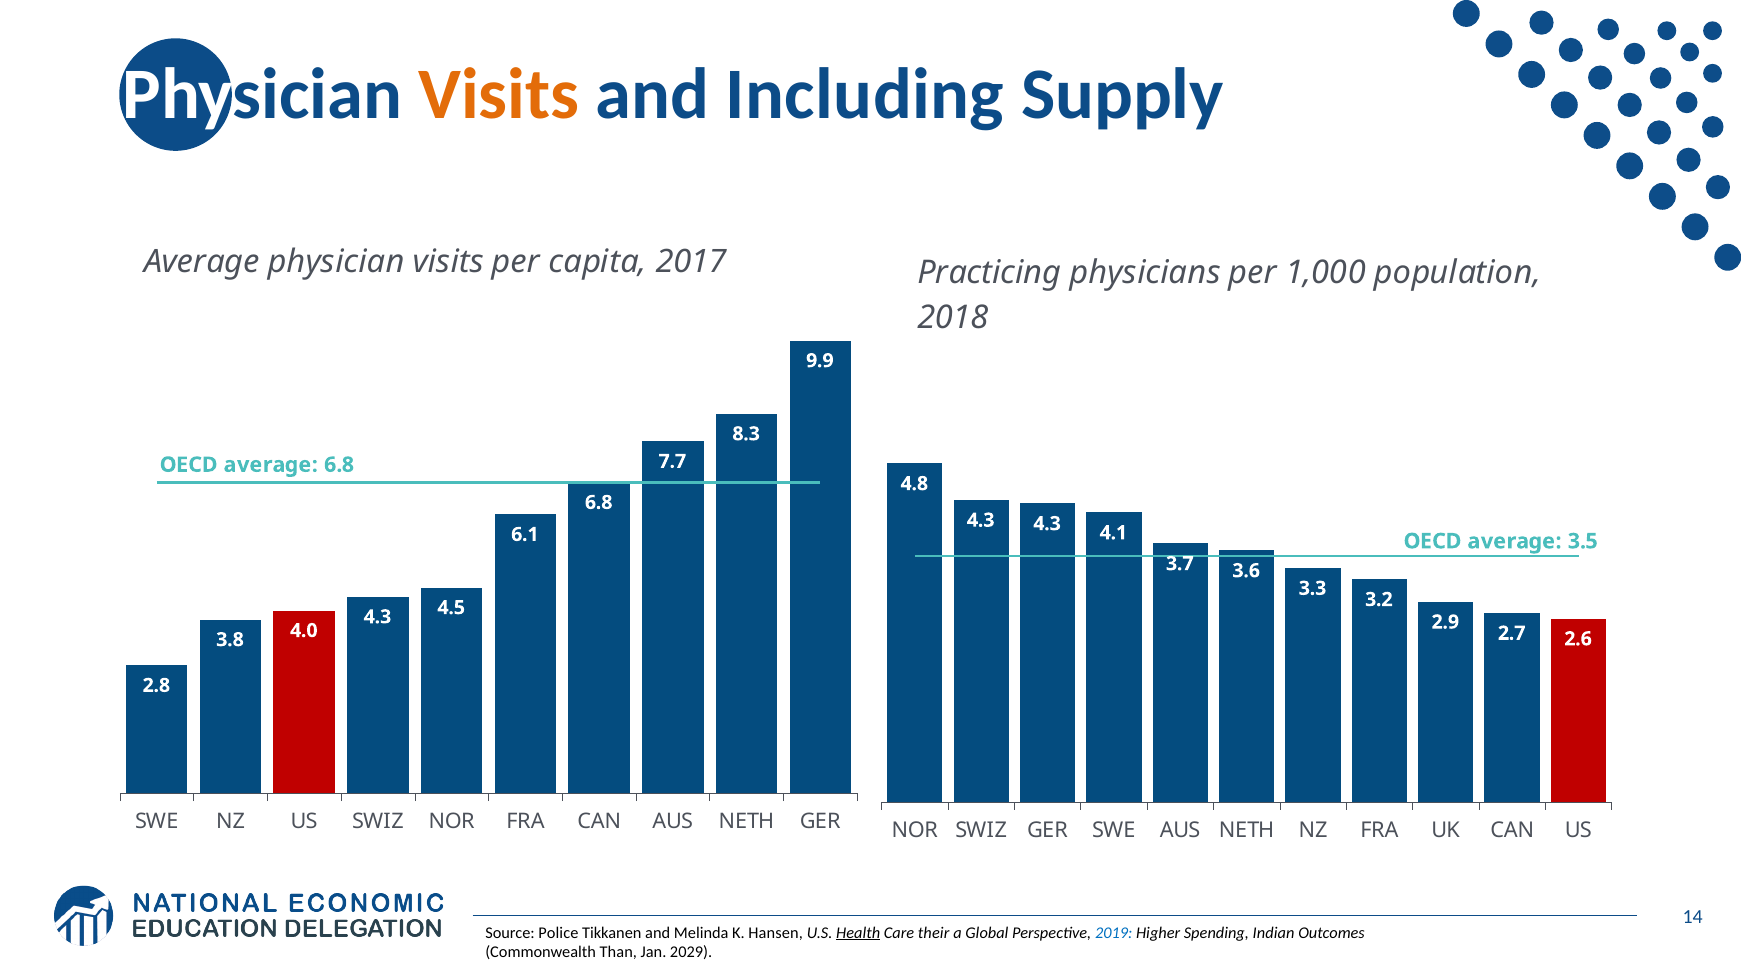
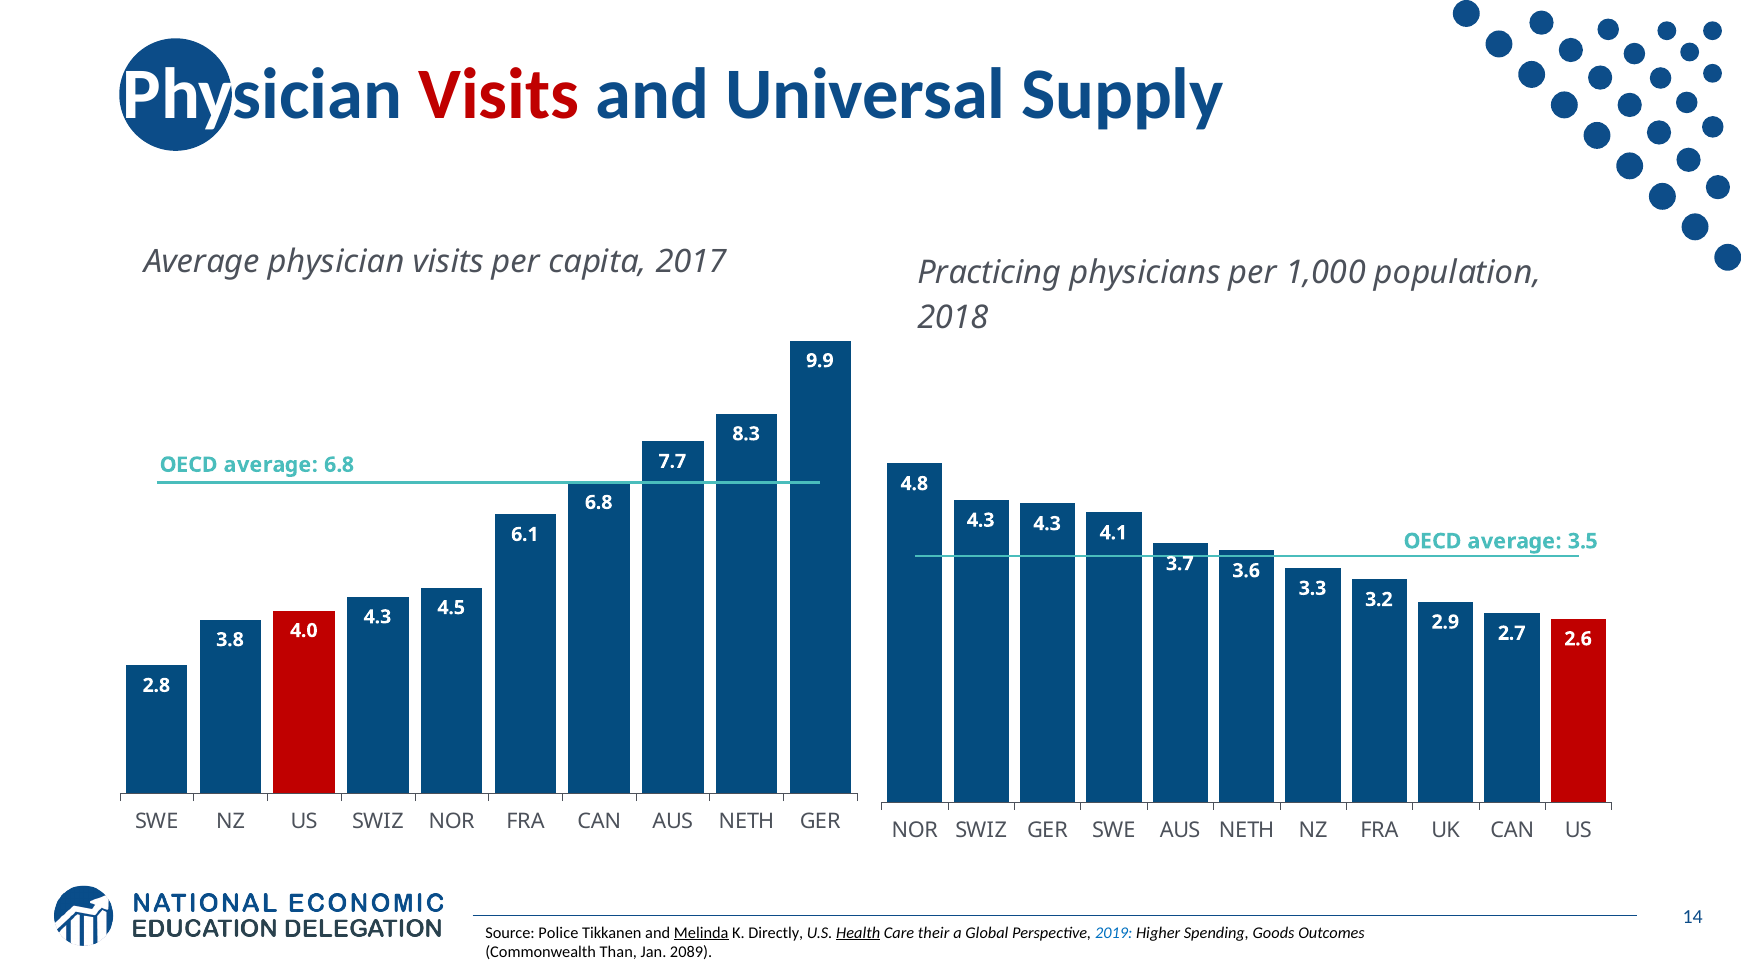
Visits colour: orange -> red (499, 94)
Including: Including -> Universal (865, 94)
Melinda underline: none -> present (701, 933)
Hansen: Hansen -> Directly (776, 933)
Indian: Indian -> Goods (1274, 933)
2029: 2029 -> 2089 (691, 953)
